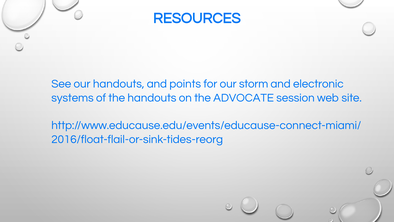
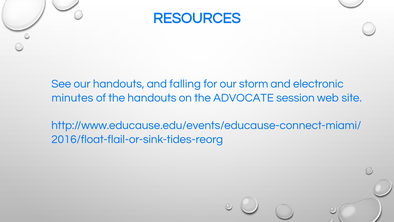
points: points -> falling (185, 84)
systems: systems -> minutes (72, 98)
